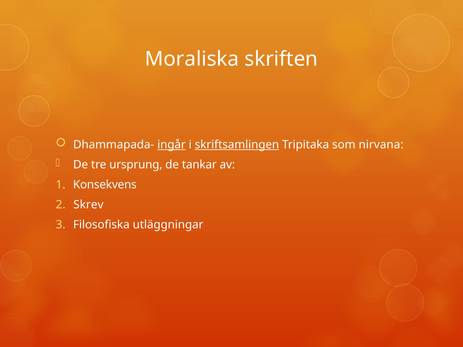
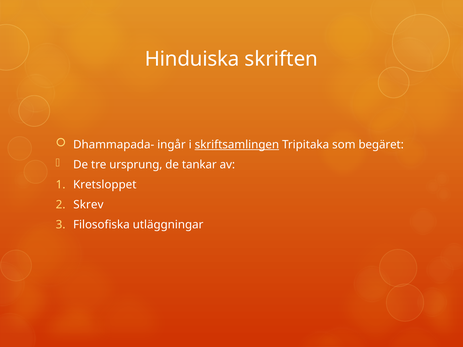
Moraliska: Moraliska -> Hinduiska (192, 59)
ingår underline: present -> none (172, 145)
nirvana: nirvana -> begäret (381, 145)
Konsekvens: Konsekvens -> Kretsloppet (105, 185)
